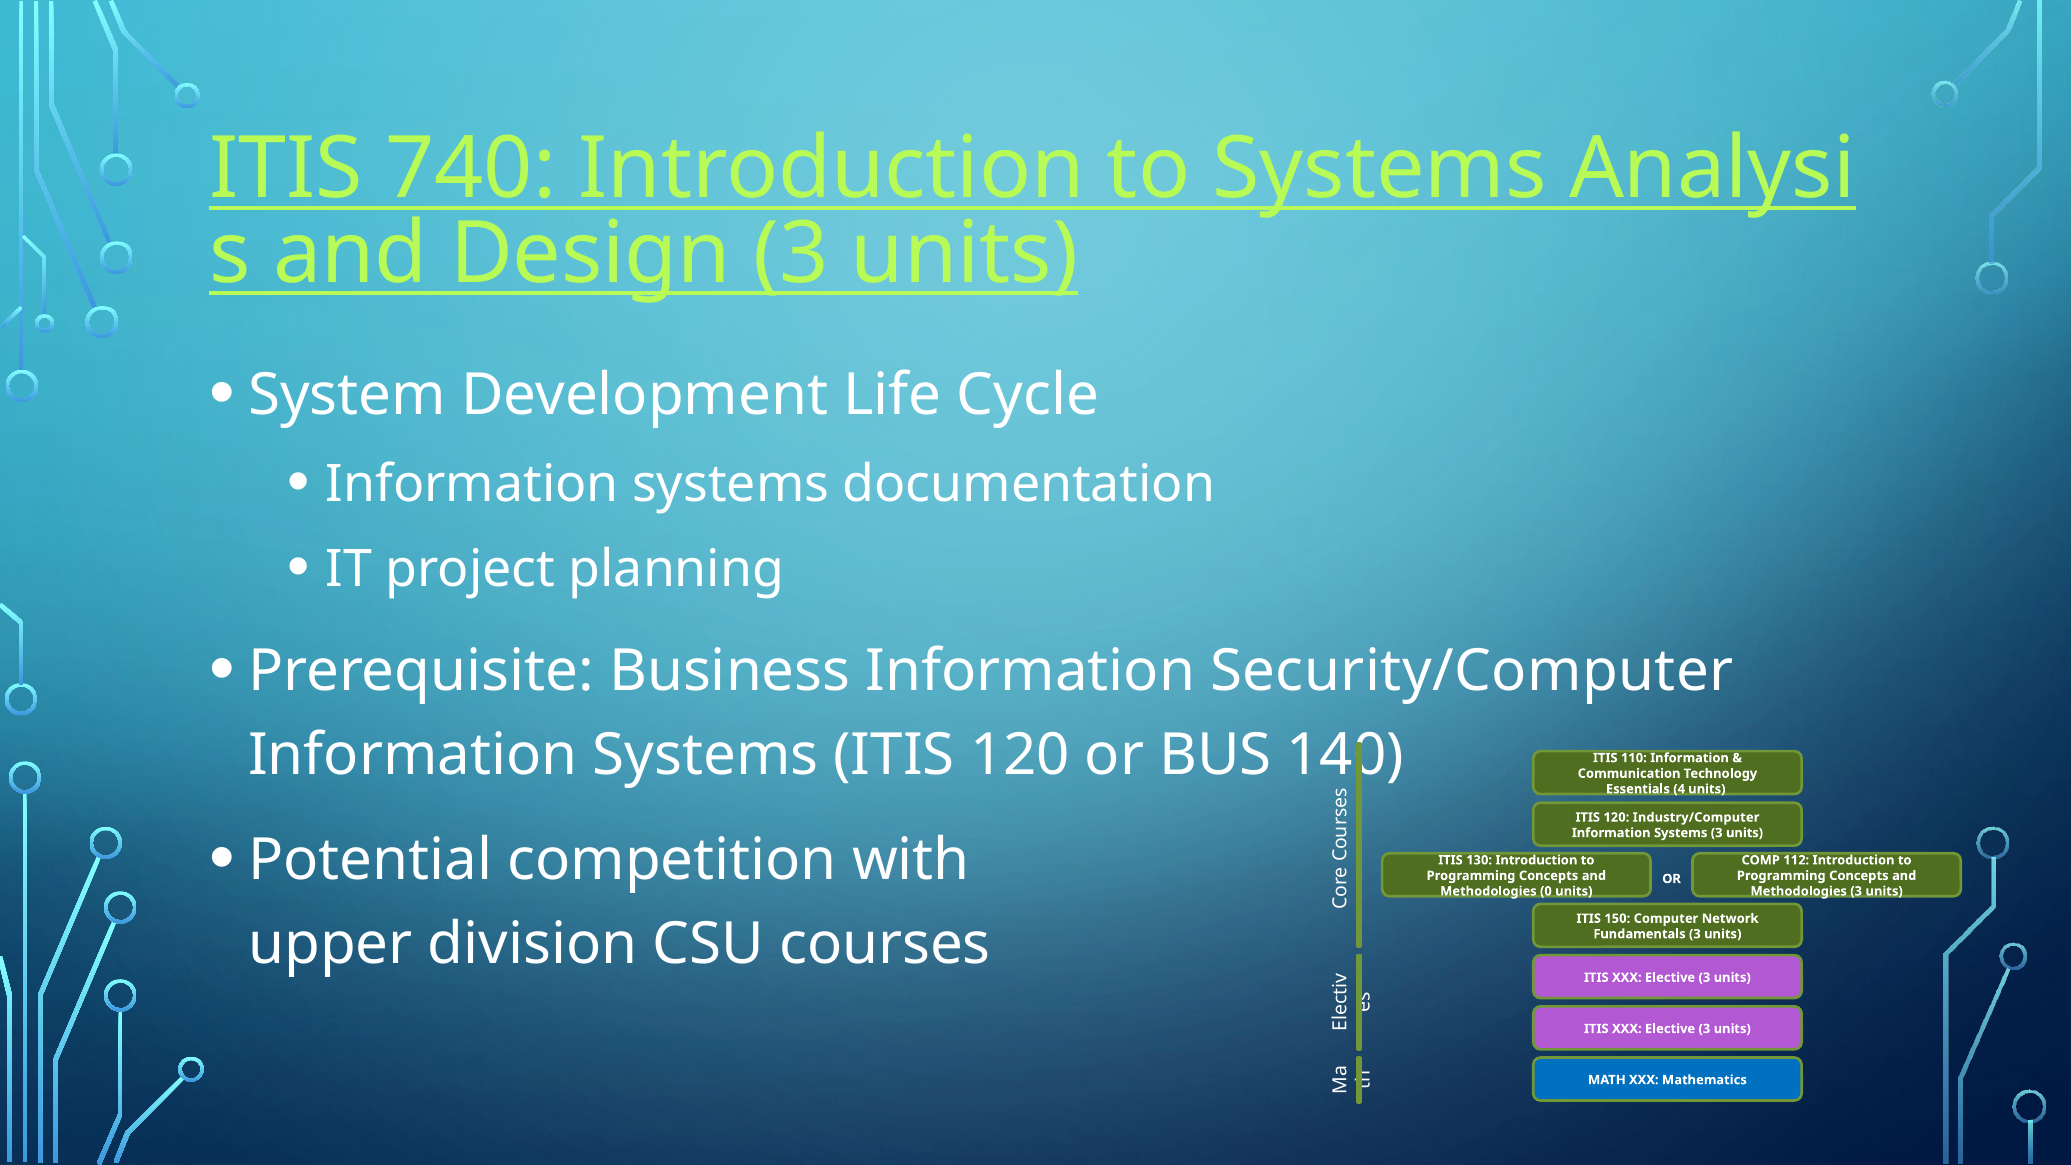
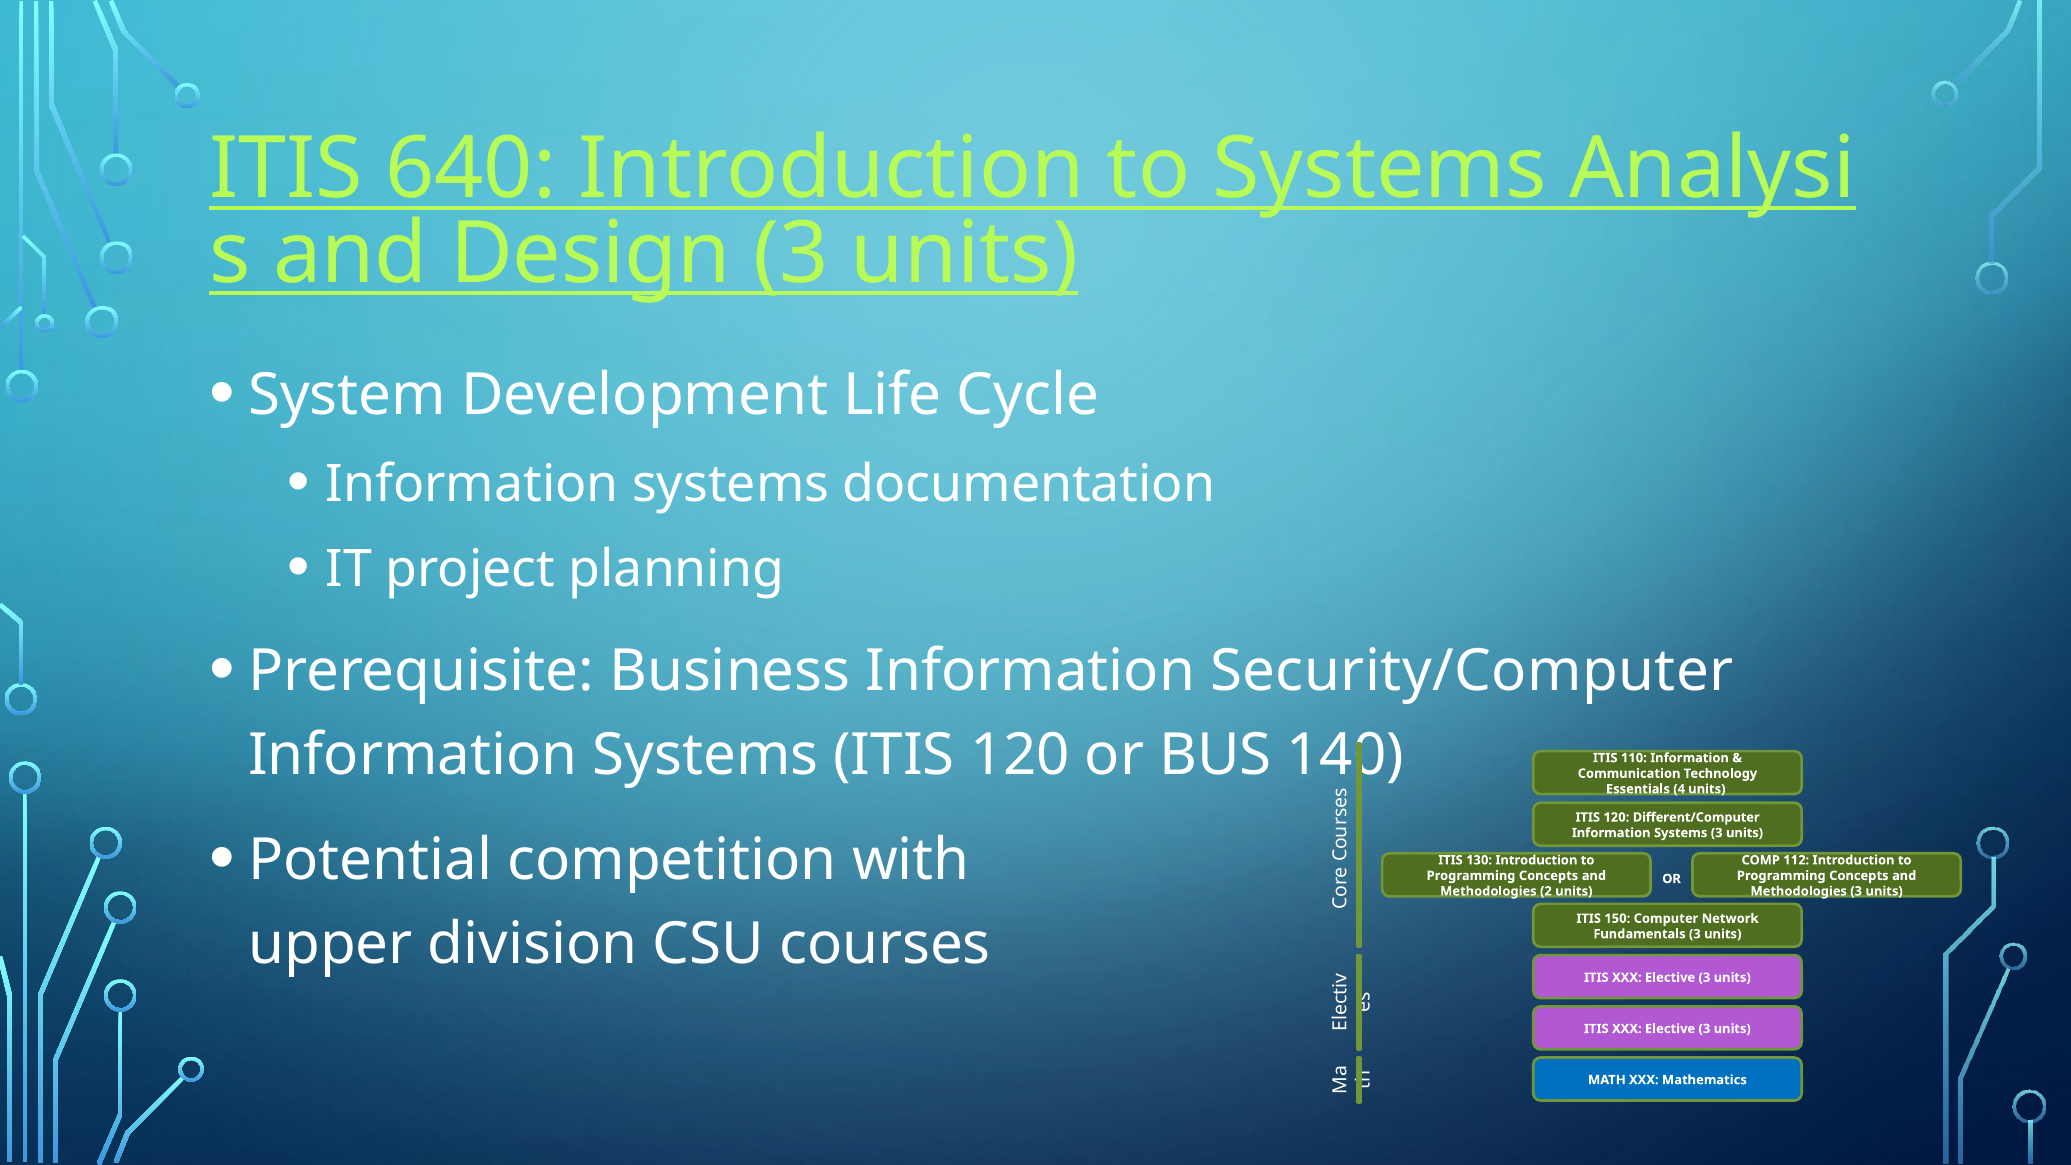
740: 740 -> 640 (471, 169)
Industry/Computer: Industry/Computer -> Different/Computer (1696, 817)
0: 0 -> 2 (1546, 891)
